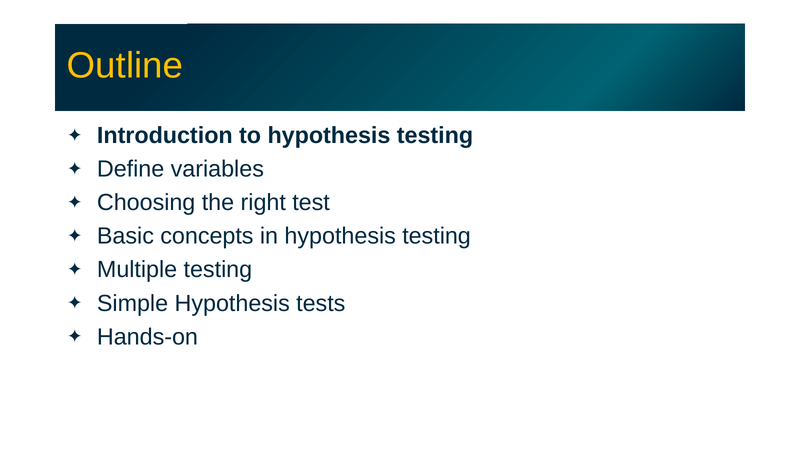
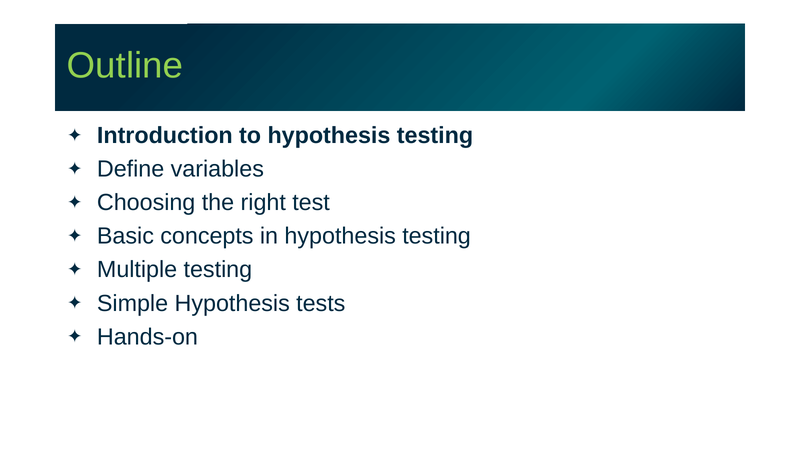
Outline colour: yellow -> light green (125, 66)
